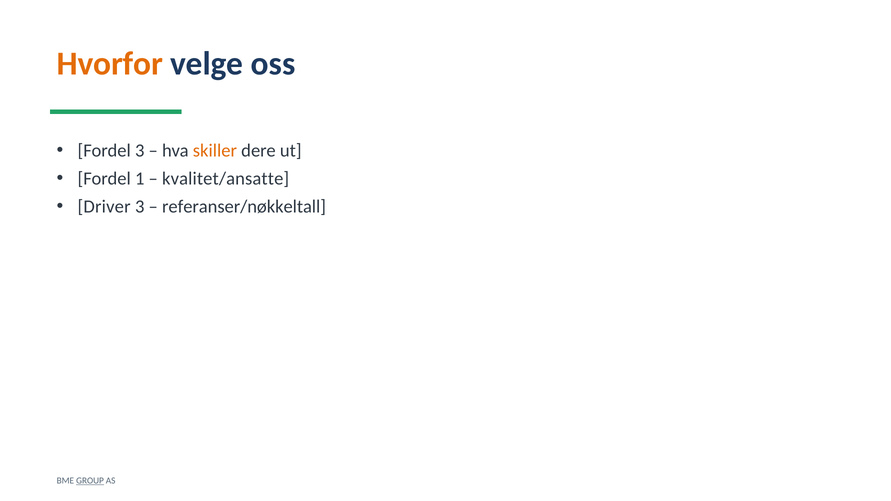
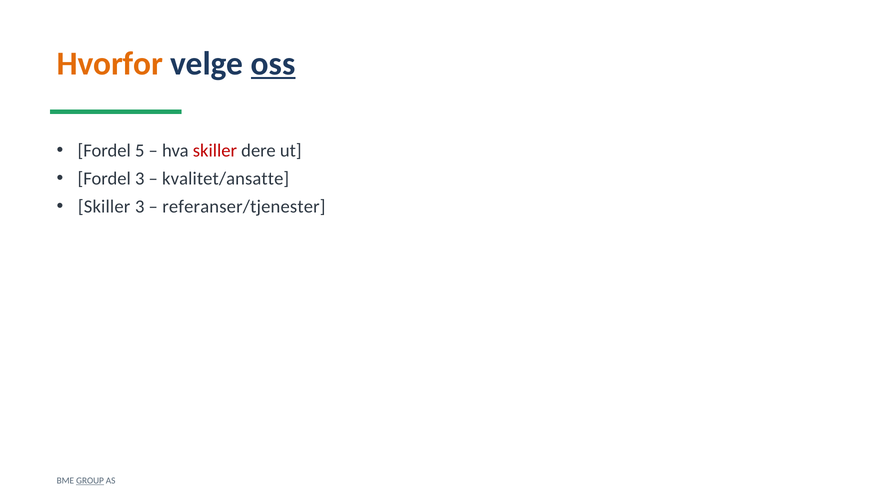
oss underline: none -> present (273, 64)
Fordel 3: 3 -> 5 (140, 151)
skiller colour: orange -> red (215, 151)
Fordel 1: 1 -> 3 (140, 179)
Driver: Driver -> Skiller (104, 207)
referanser/nøkkeltall: referanser/nøkkeltall -> referanser/tjenester (244, 207)
